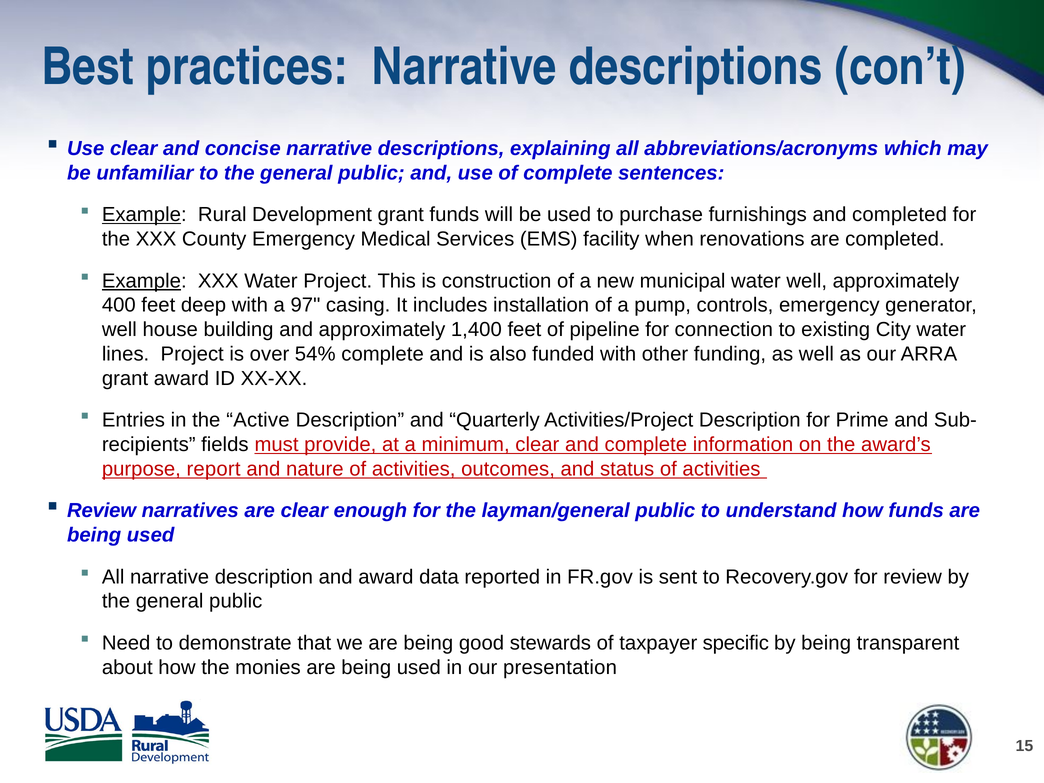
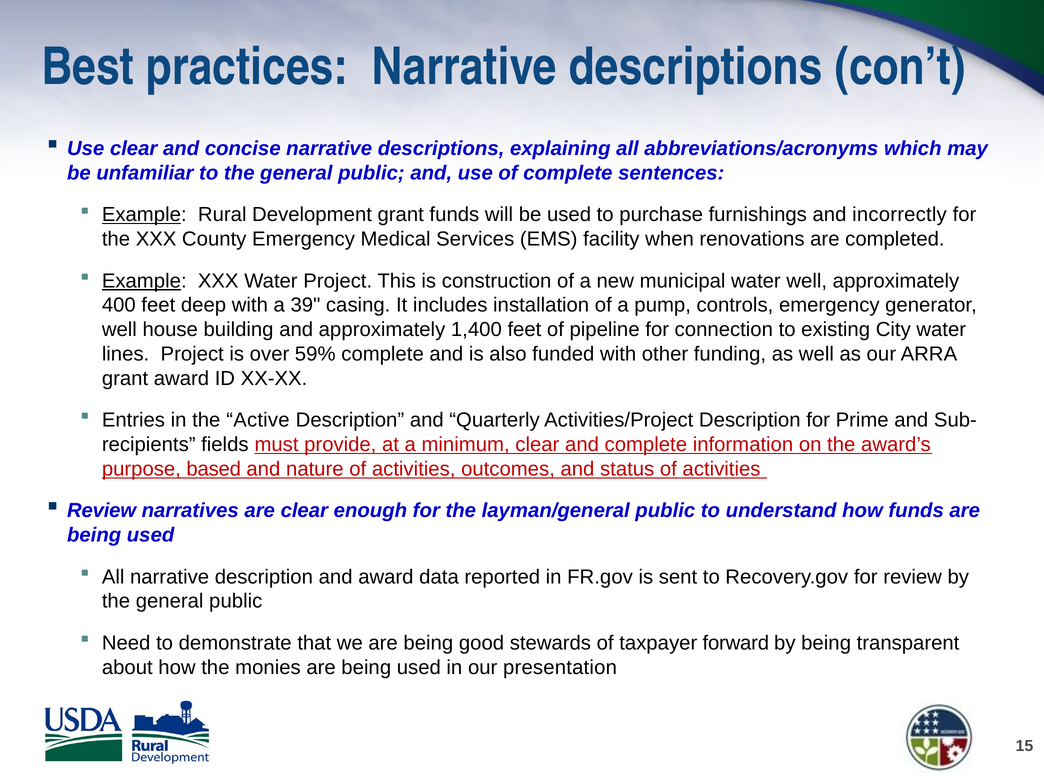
and completed: completed -> incorrectly (899, 215)
97: 97 -> 39 (305, 305)
54%: 54% -> 59% (315, 354)
report: report -> based (214, 469)
specific: specific -> forward (736, 643)
